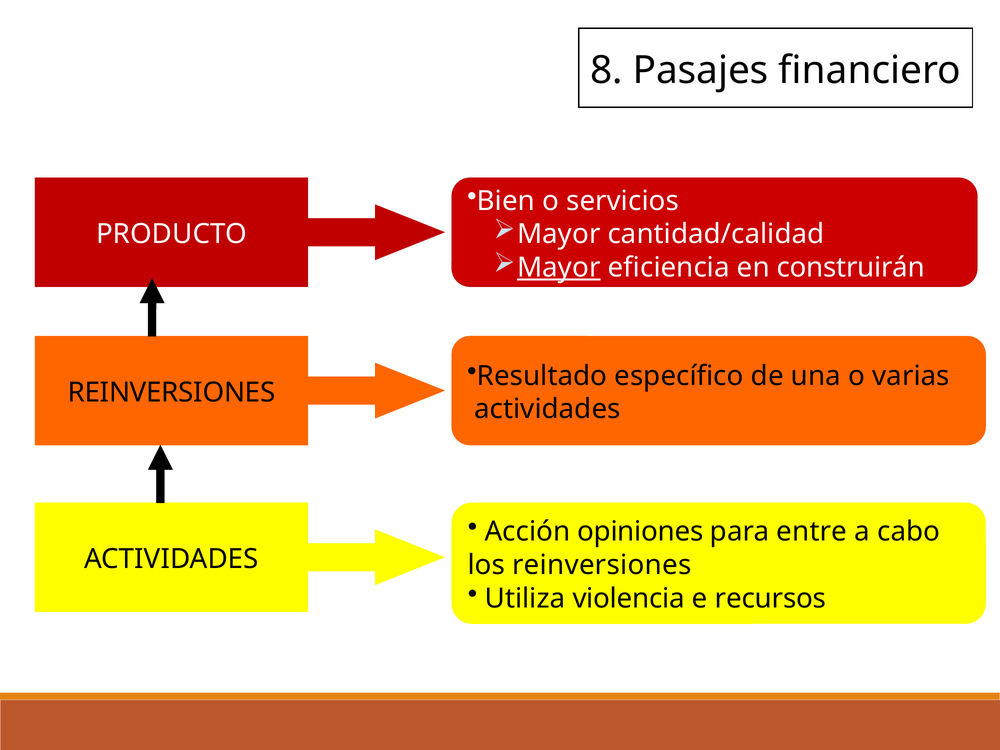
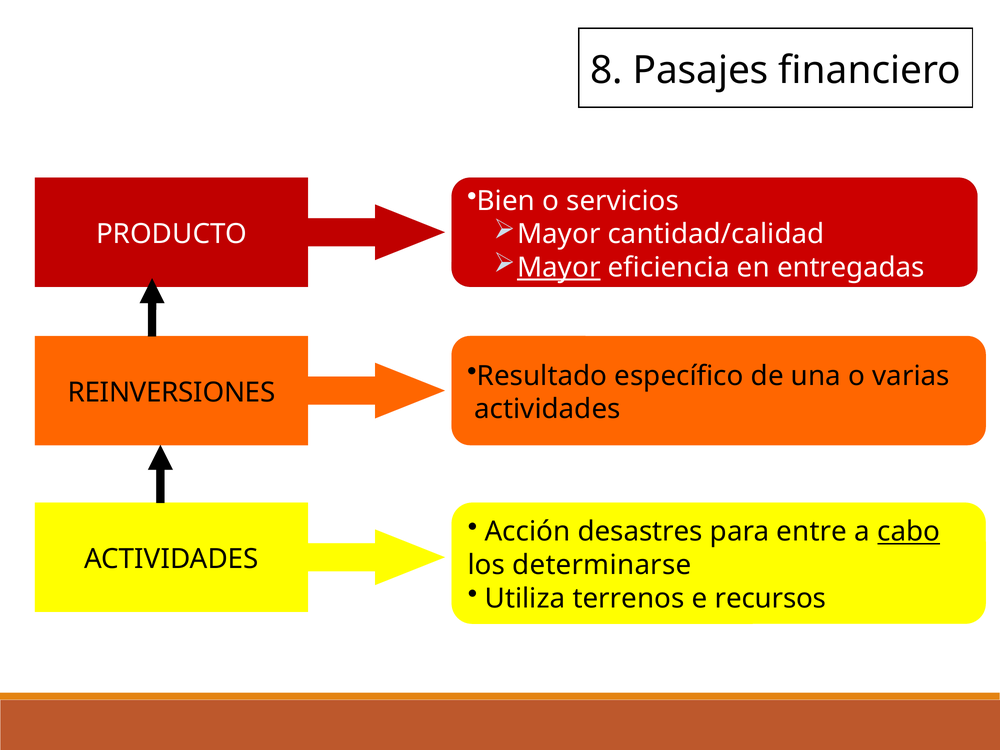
construirán: construirán -> entregadas (851, 268)
opiniones: opiniones -> desastres (640, 532)
cabo underline: none -> present (909, 532)
los reinversiones: reinversiones -> determinarse (602, 565)
violencia: violencia -> terrenos (629, 599)
